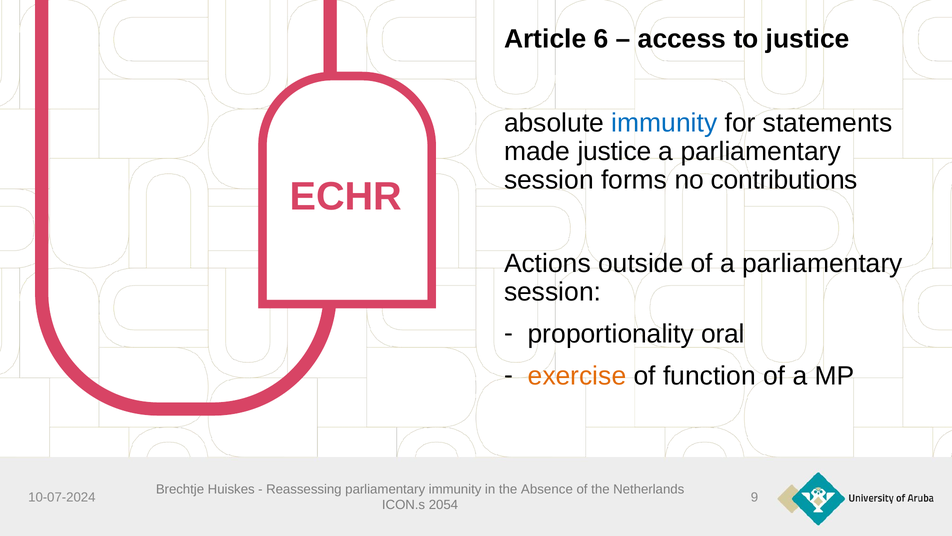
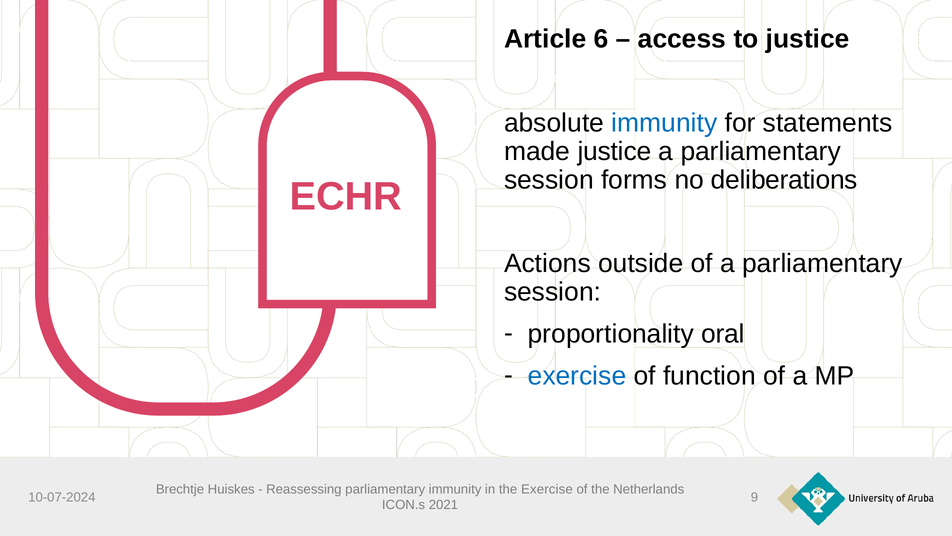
contributions: contributions -> deliberations (784, 180)
exercise colour: orange -> blue (577, 376)
the Absence: Absence -> Exercise (547, 489)
2054: 2054 -> 2021 (443, 505)
